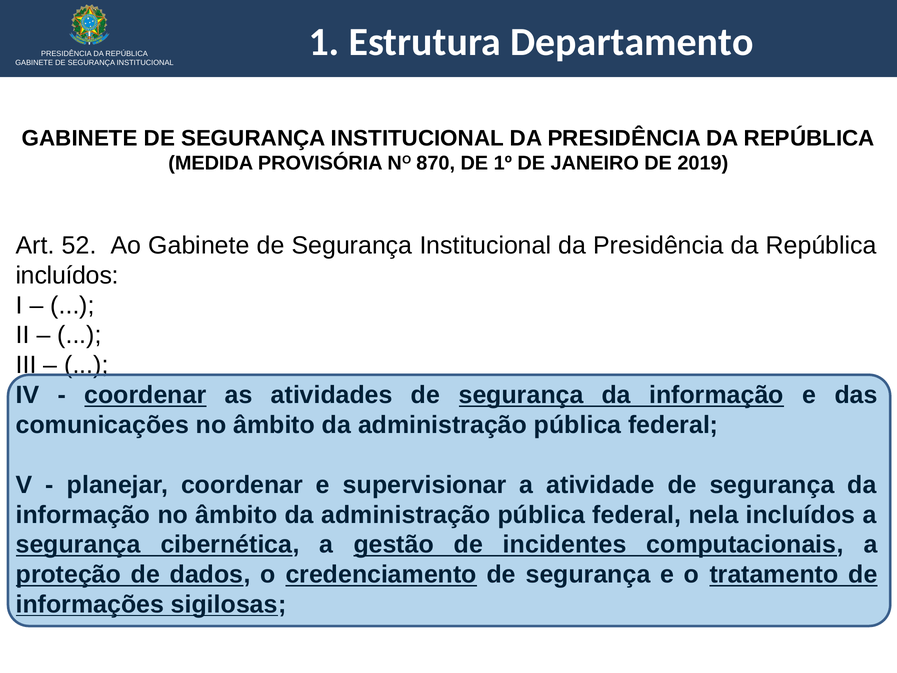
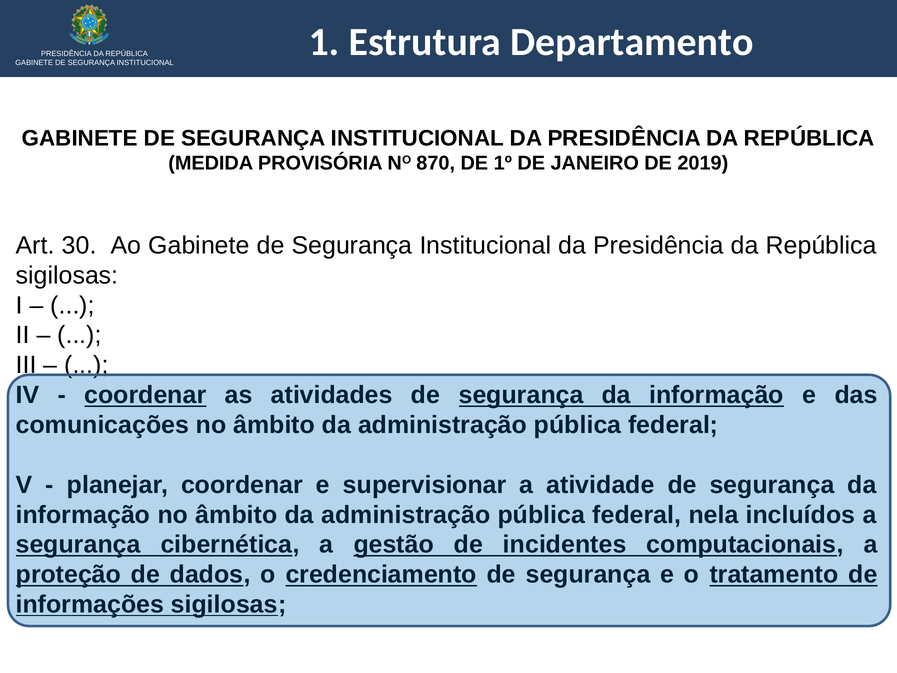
52: 52 -> 30 (79, 245)
incluídos: incluídos -> sigilosas (67, 275)
